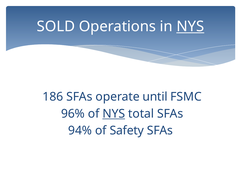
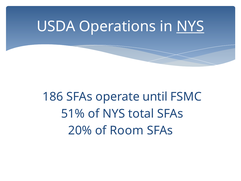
SOLD: SOLD -> USDA (56, 26)
96%: 96% -> 51% (73, 114)
NYS underline: present -> none (114, 114)
94%: 94% -> 20% (80, 130)
Safety: Safety -> Room (127, 130)
